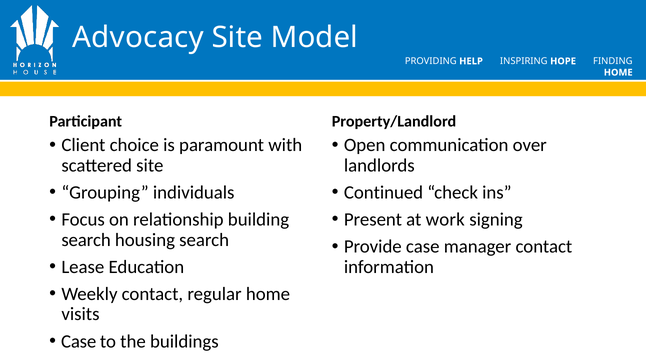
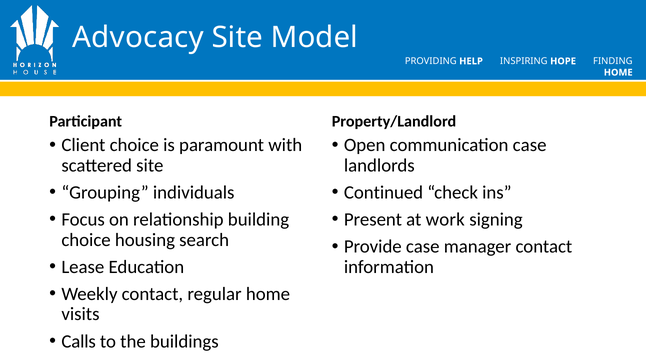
communication over: over -> case (530, 145)
search: search -> choice (86, 240)
Case: Case -> Calls (79, 342)
